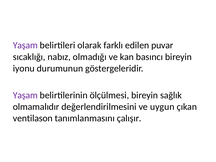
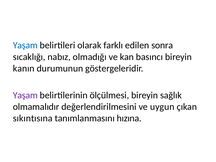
Yaşam colour: purple -> blue (25, 45)
puvar: puvar -> sonra (162, 45)
iyonu: iyonu -> kanın (24, 68)
ventilason: ventilason -> sıkıntısına (33, 118)
çalışır: çalışır -> hızına (129, 118)
